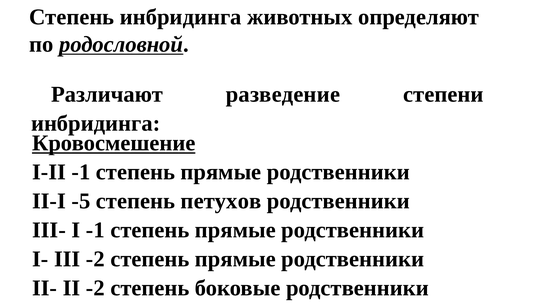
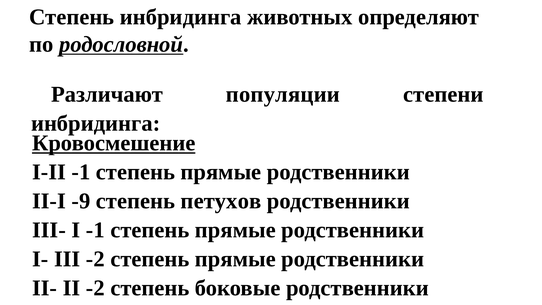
разведение: разведение -> популяции (283, 94)
-5: -5 -> -9 (81, 201)
